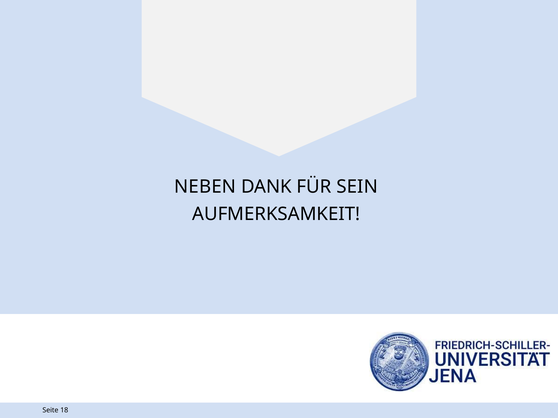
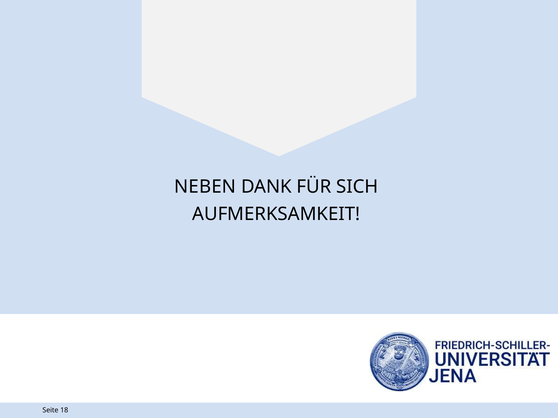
SEIN: SEIN -> SICH (357, 187)
